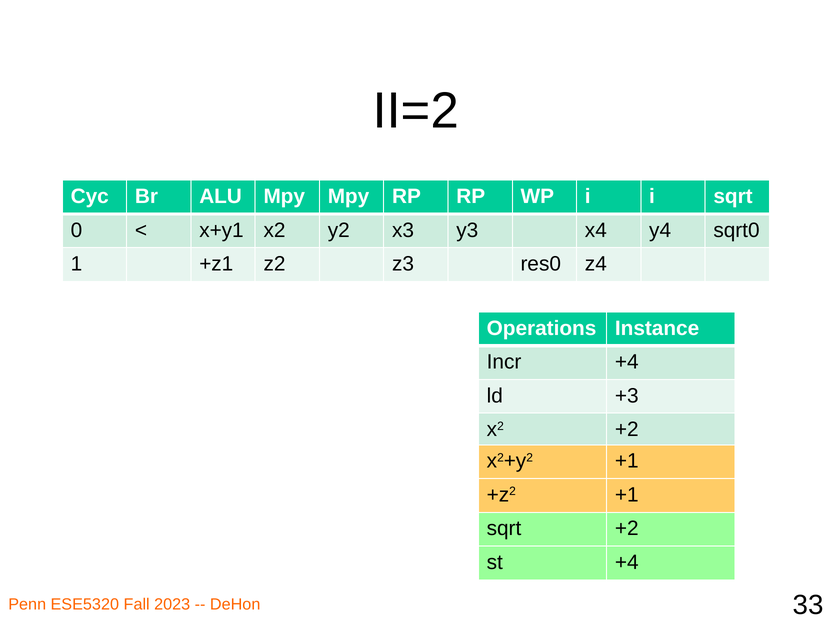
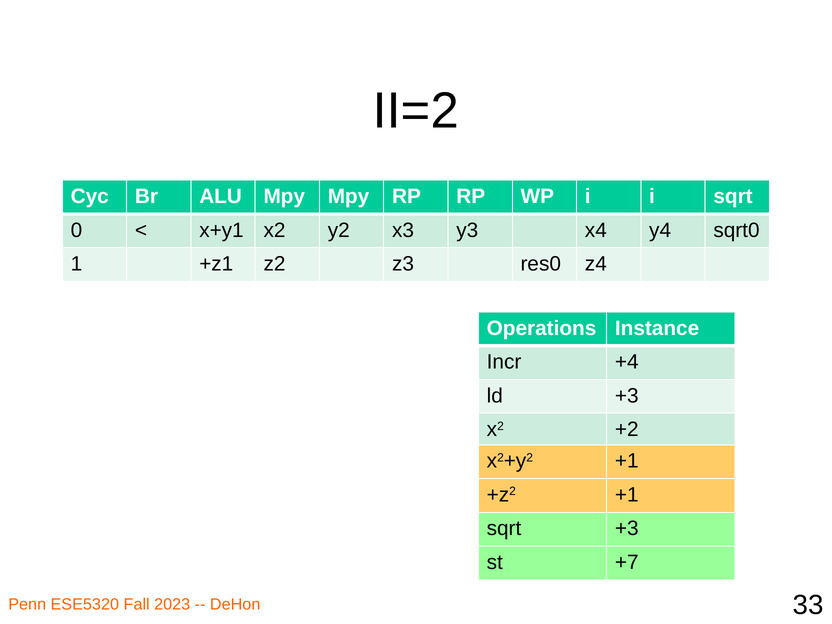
sqrt +2: +2 -> +3 (627, 528)
st +4: +4 -> +7 (627, 562)
